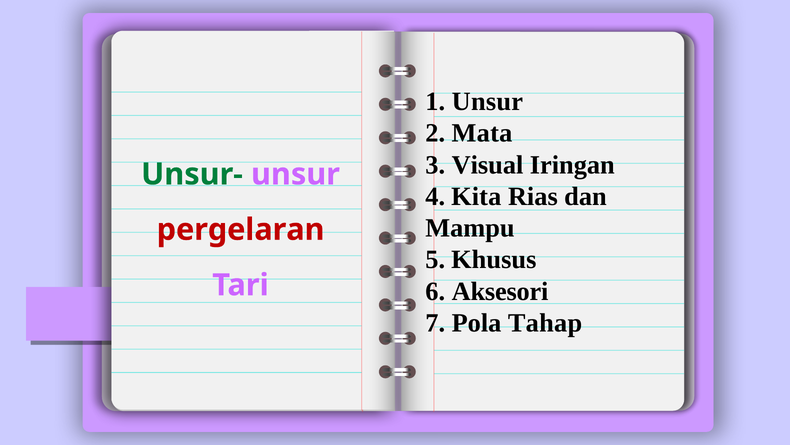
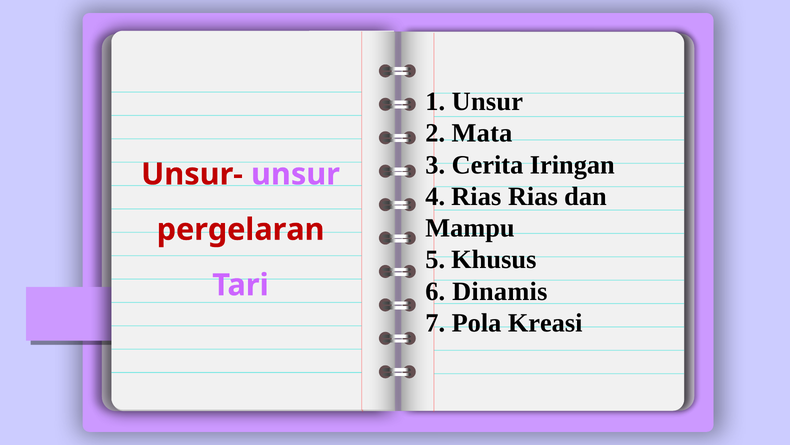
Visual: Visual -> Cerita (488, 165)
Unsur- colour: green -> red (192, 174)
4 Kita: Kita -> Rias (476, 196)
Aksesori: Aksesori -> Dinamis (500, 291)
Tahap: Tahap -> Kreasi (545, 323)
